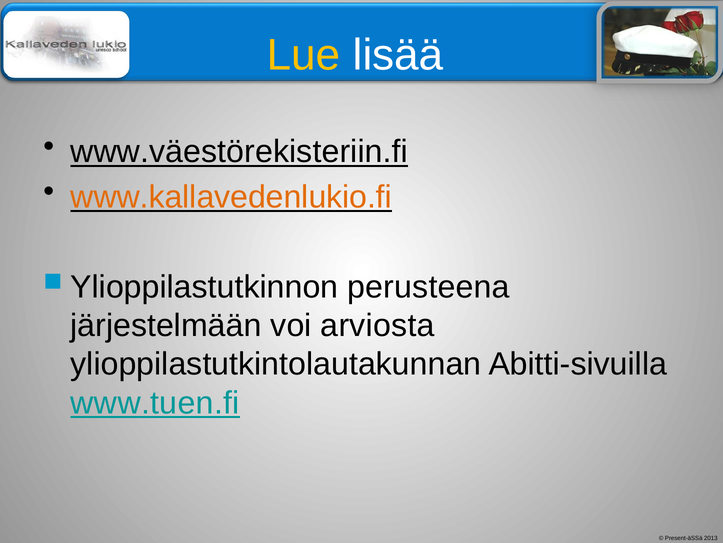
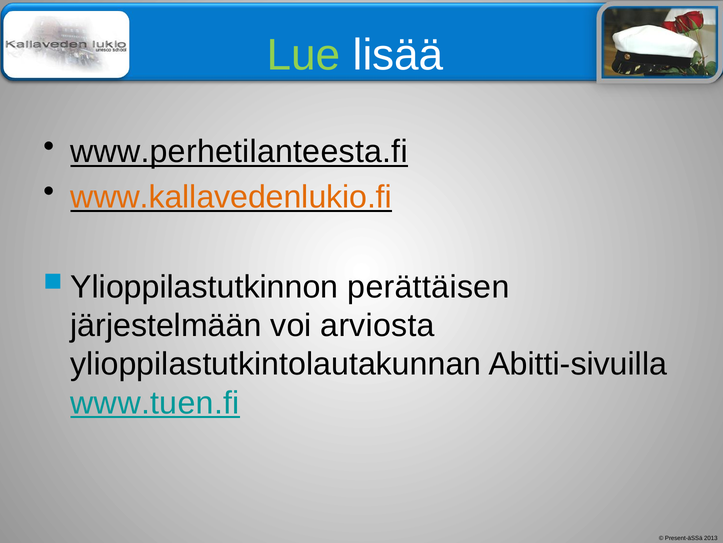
Lue colour: yellow -> light green (304, 55)
www.väestörekisteriin.fi: www.väestörekisteriin.fi -> www.perhetilanteesta.fi (239, 152)
perusteena: perusteena -> perättäisen (428, 287)
